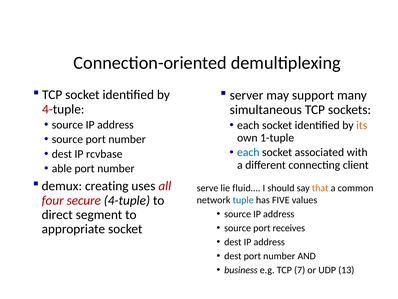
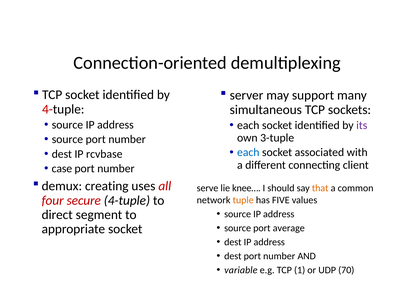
its colour: orange -> purple (362, 125)
1-tuple: 1-tuple -> 3-tuple (277, 138)
able: able -> case (62, 168)
fluid…: fluid… -> knee… (246, 188)
tuple colour: blue -> orange (243, 200)
receives: receives -> average (289, 228)
business: business -> variable (241, 270)
7: 7 -> 1 (300, 270)
13: 13 -> 70 (346, 270)
